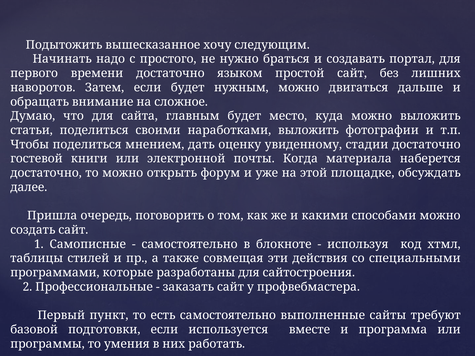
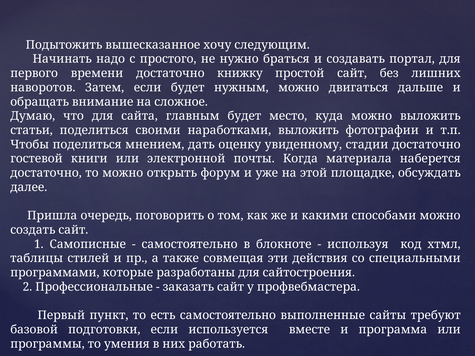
языком: языком -> книжку (240, 73)
